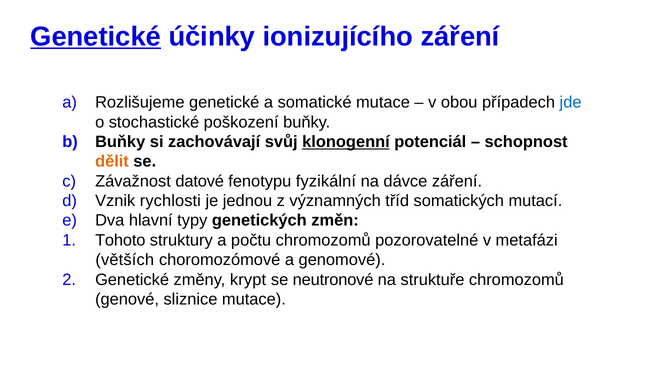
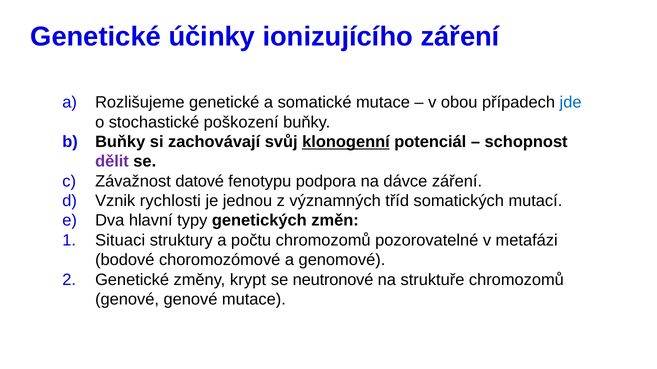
Genetické underline: present -> none (96, 37)
dělit colour: orange -> purple (112, 162)
fyzikální: fyzikální -> podpora (326, 181)
Tohoto: Tohoto -> Situaci (120, 241)
větších: větších -> bodové (125, 260)
genové sliznice: sliznice -> genové (190, 300)
